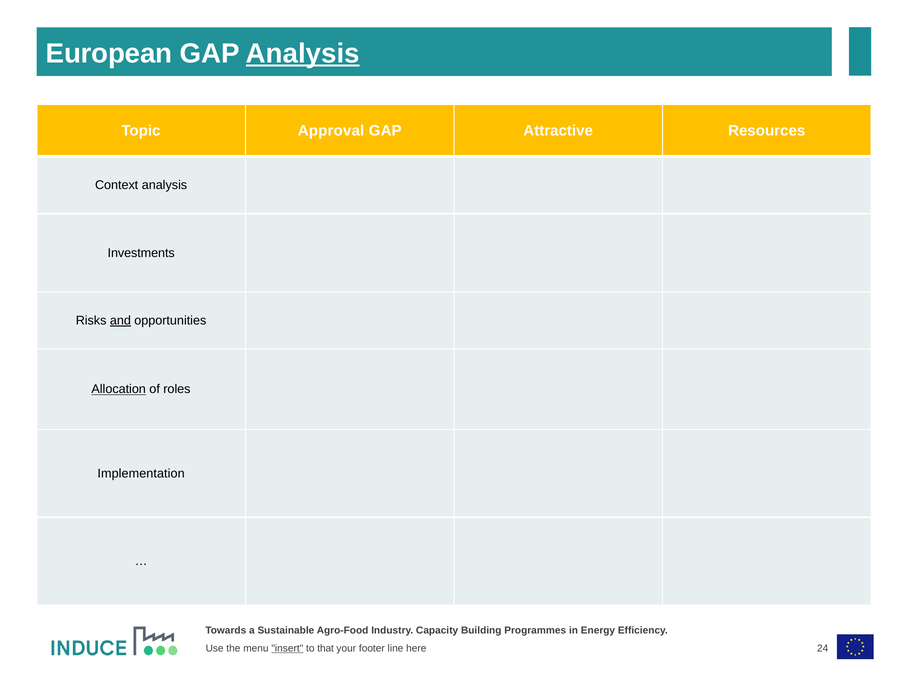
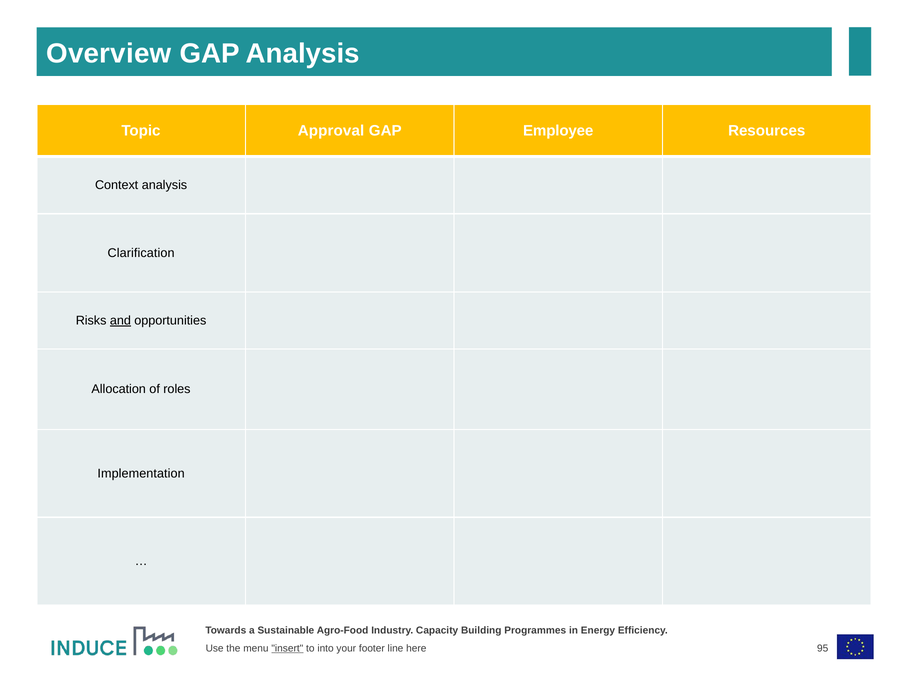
European: European -> Overview (109, 54)
Analysis underline: present -> none (303, 54)
Attractive: Attractive -> Employee (558, 131)
Investments: Investments -> Clarification (141, 253)
Allocation underline: present -> none (119, 389)
that: that -> into (326, 649)
24: 24 -> 95 (823, 648)
